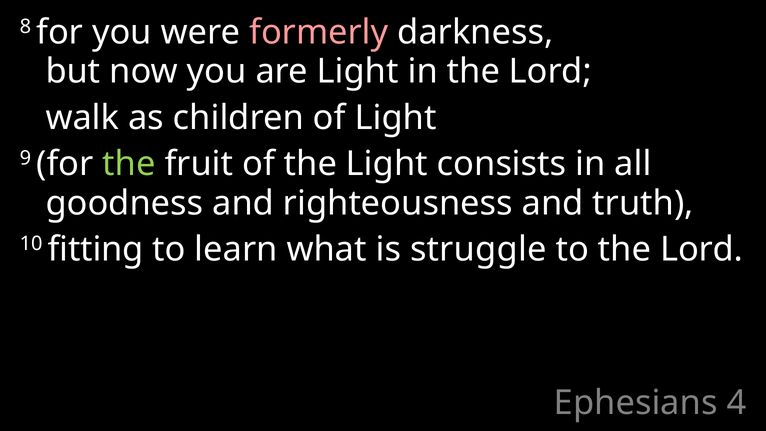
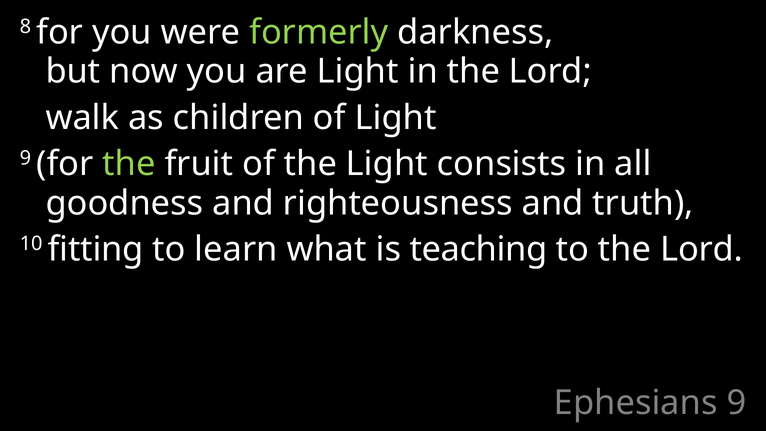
formerly colour: pink -> light green (319, 32)
struggle: struggle -> teaching (479, 249)
Ephesians 4: 4 -> 9 (736, 403)
